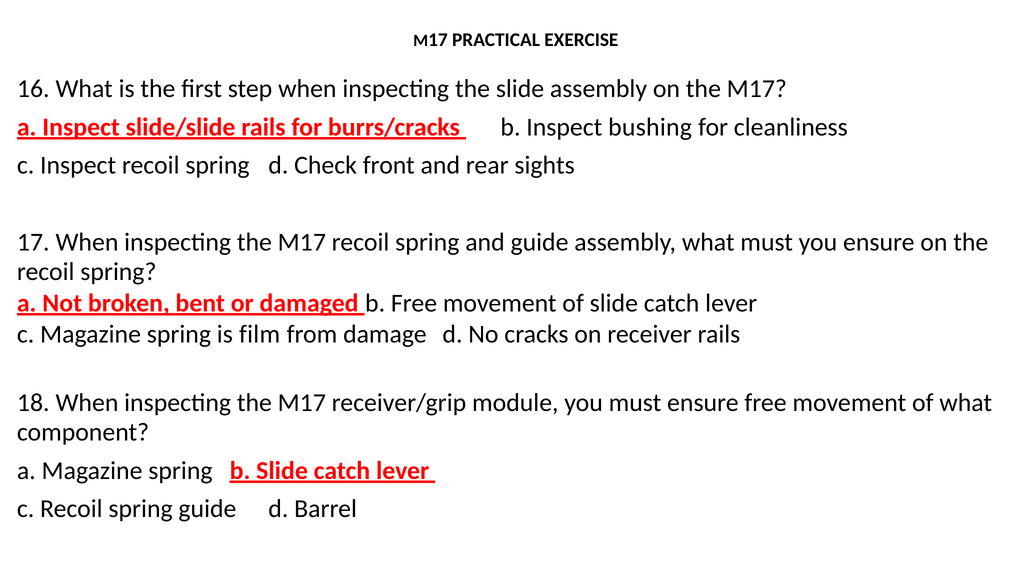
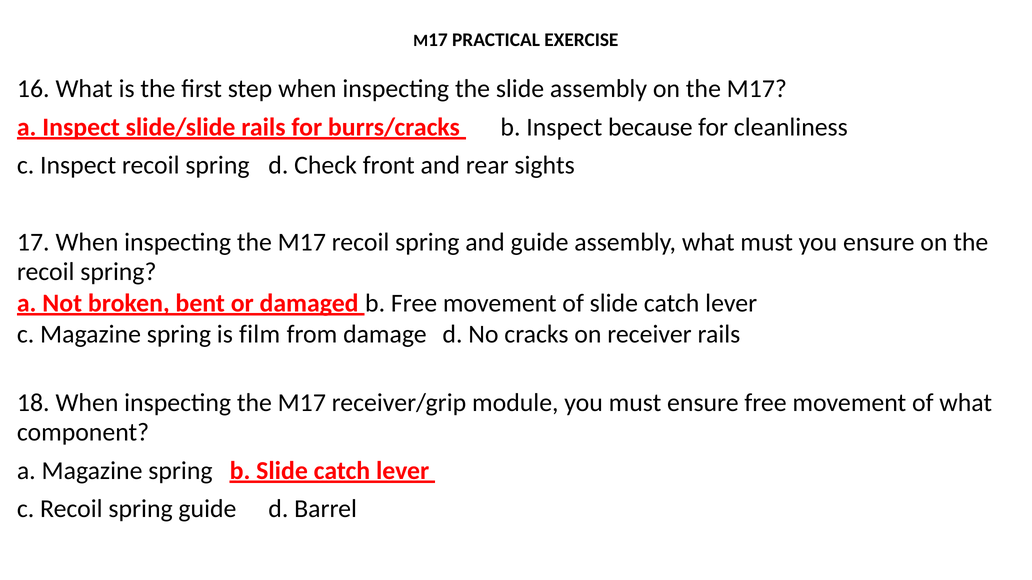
bushing: bushing -> because (650, 127)
